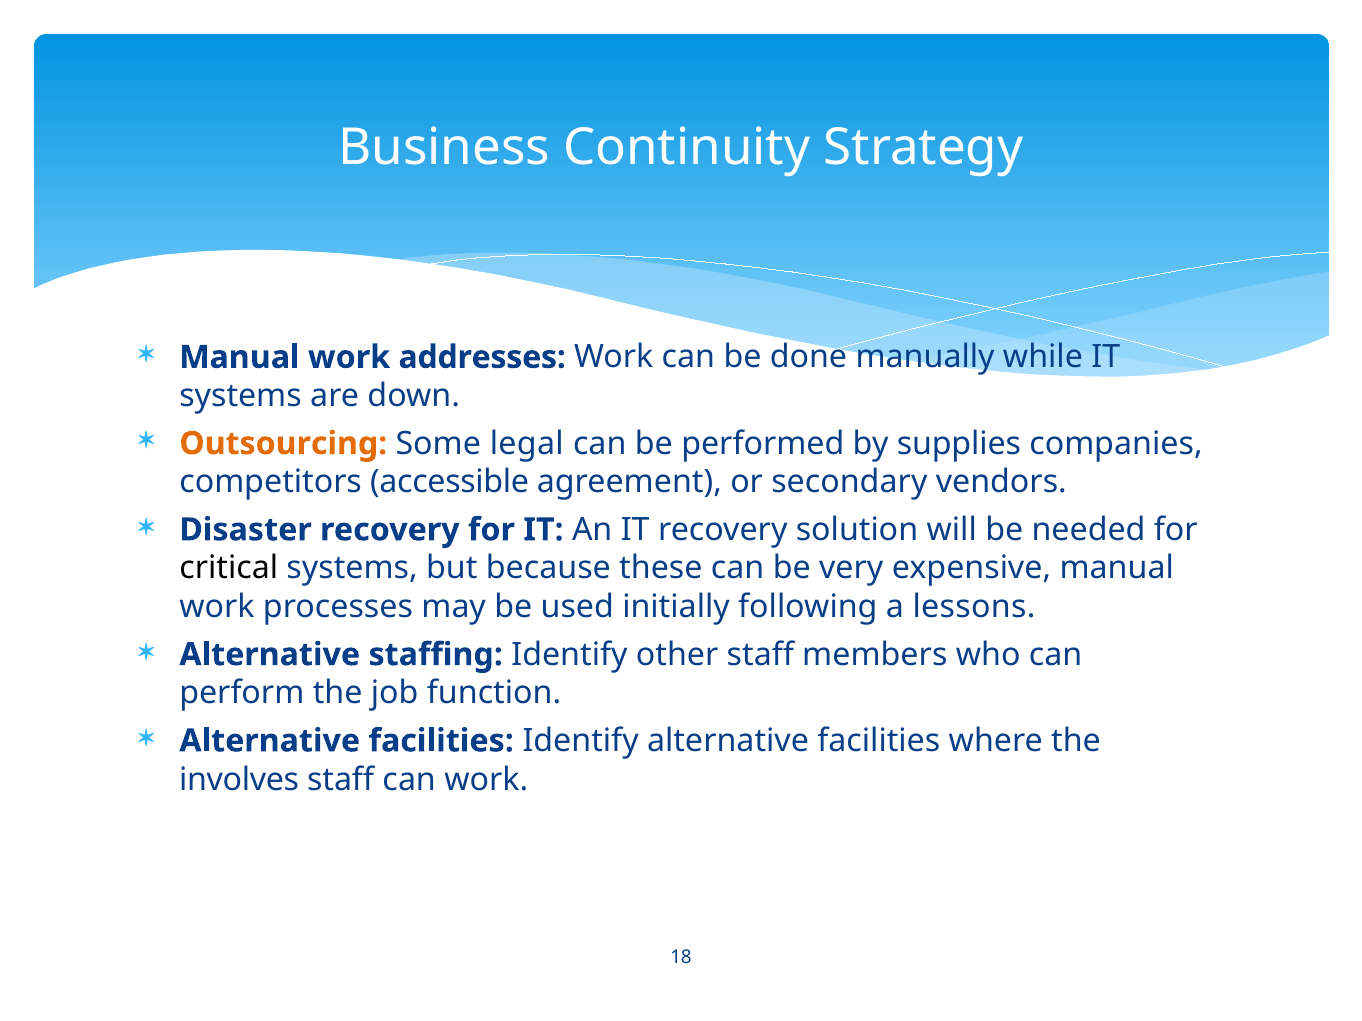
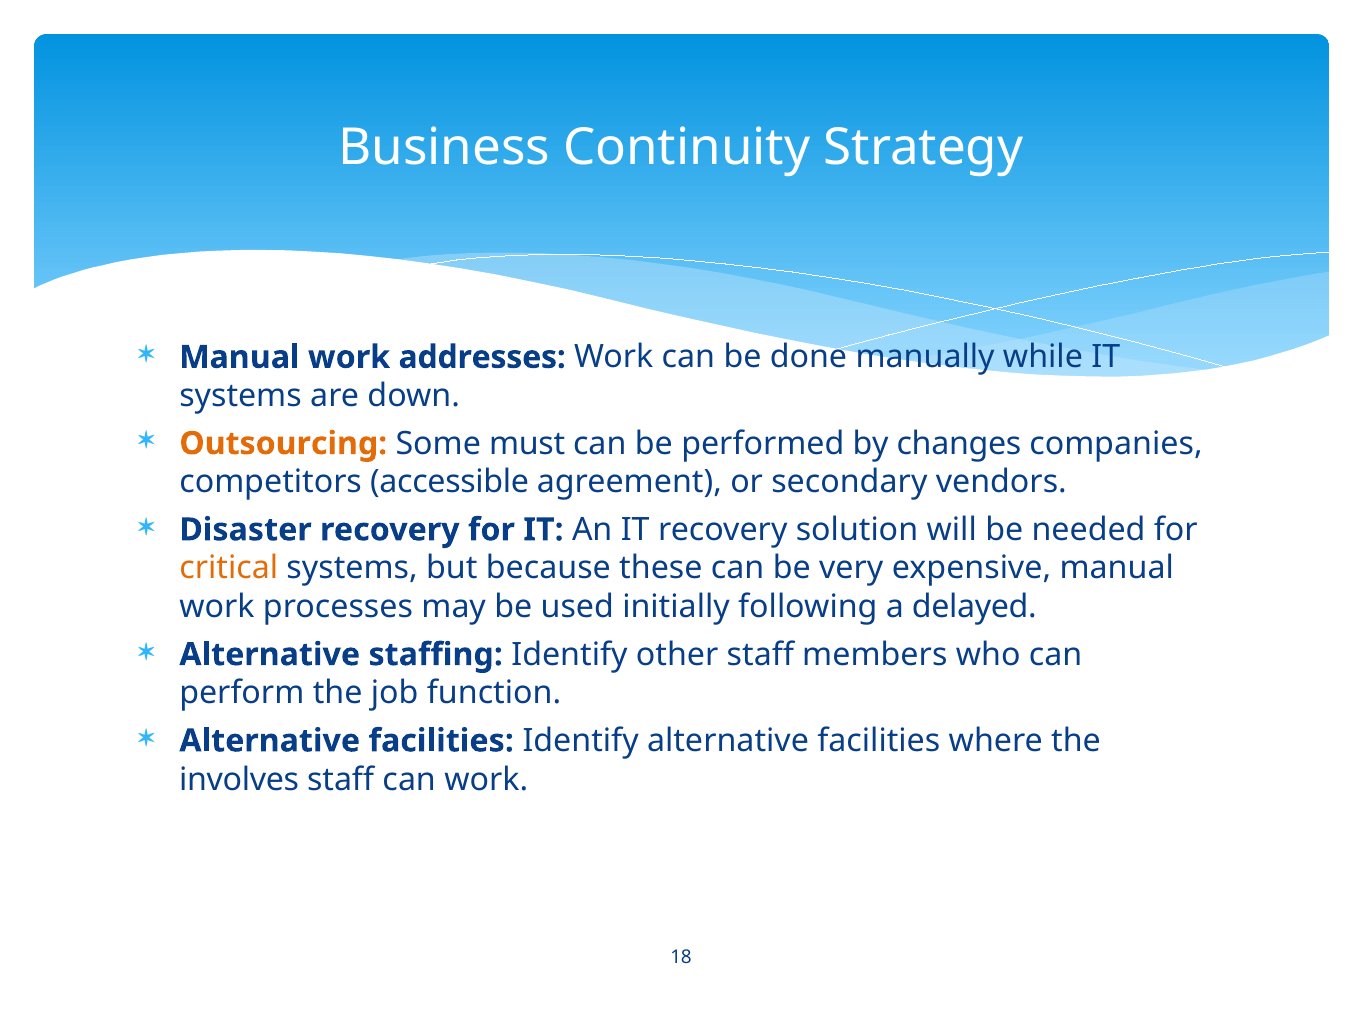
legal: legal -> must (527, 444)
supplies: supplies -> changes (959, 444)
critical colour: black -> orange (229, 569)
lessons: lessons -> delayed (974, 607)
